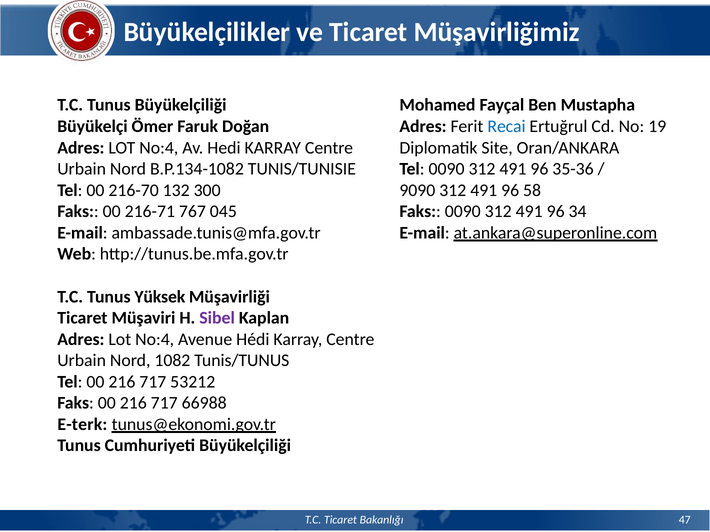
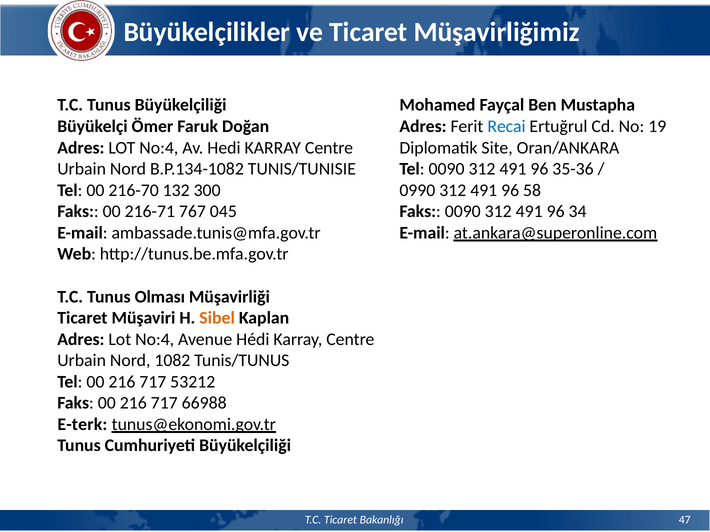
9090: 9090 -> 0990 (417, 190)
Yüksek: Yüksek -> Olması (160, 297)
Sibel colour: purple -> orange (217, 318)
